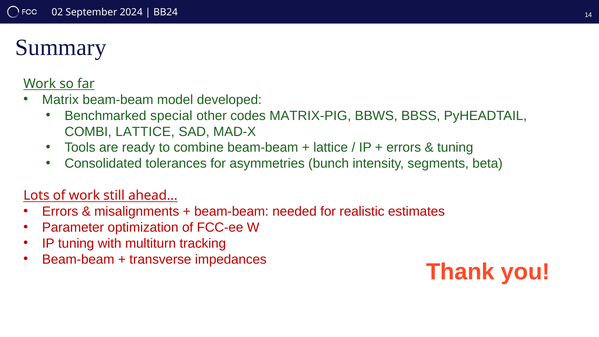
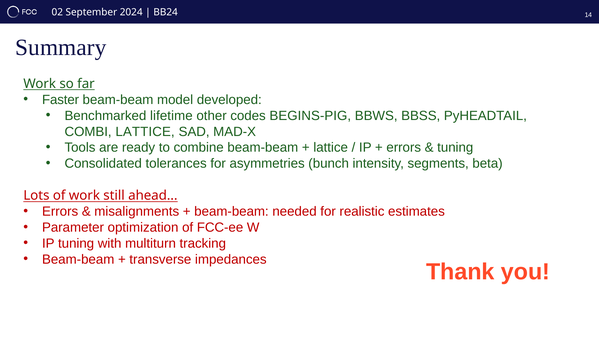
Matrix: Matrix -> Faster (61, 100)
special: special -> lifetime (171, 116)
MATRIX-PIG: MATRIX-PIG -> BEGINS-PIG (310, 116)
